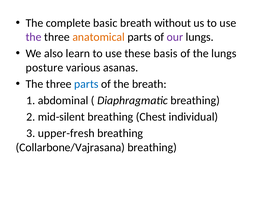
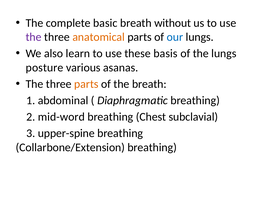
our colour: purple -> blue (175, 37)
parts colour: blue -> orange (86, 84)
mid-silent: mid-silent -> mid-word (61, 116)
individual: individual -> subclavial (193, 116)
upper-fresh: upper-fresh -> upper-spine (66, 133)
Collarbone/Vajrasana: Collarbone/Vajrasana -> Collarbone/Extension (70, 147)
